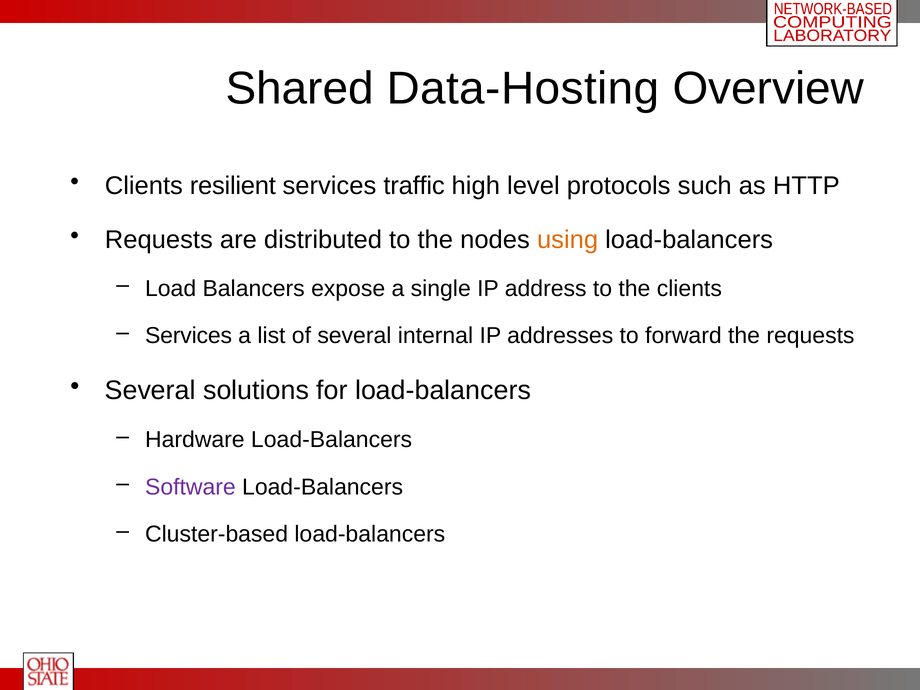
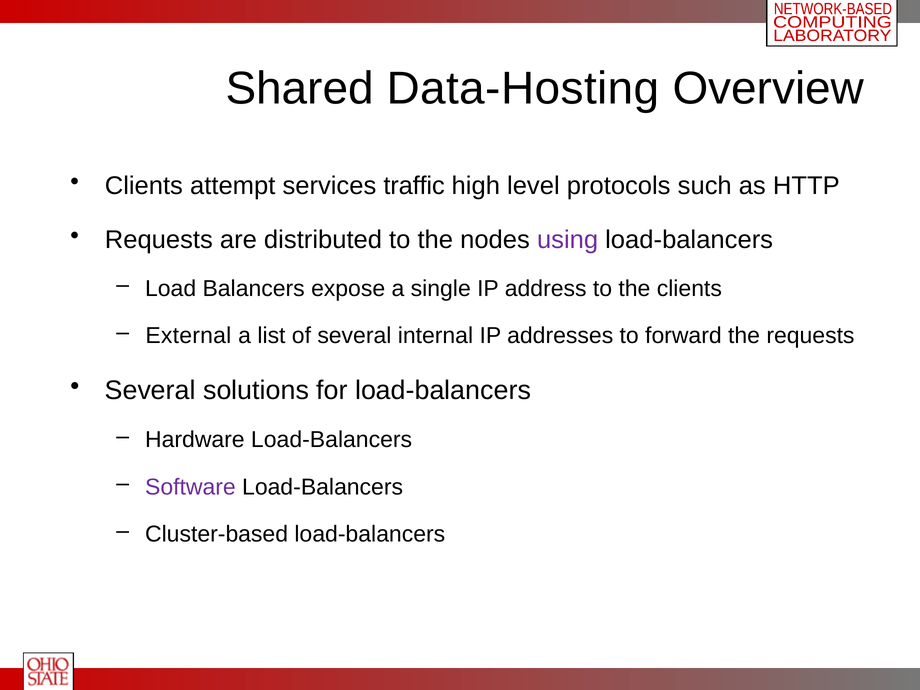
resilient: resilient -> attempt (233, 186)
using colour: orange -> purple (568, 240)
Services: Services -> External (188, 336)
